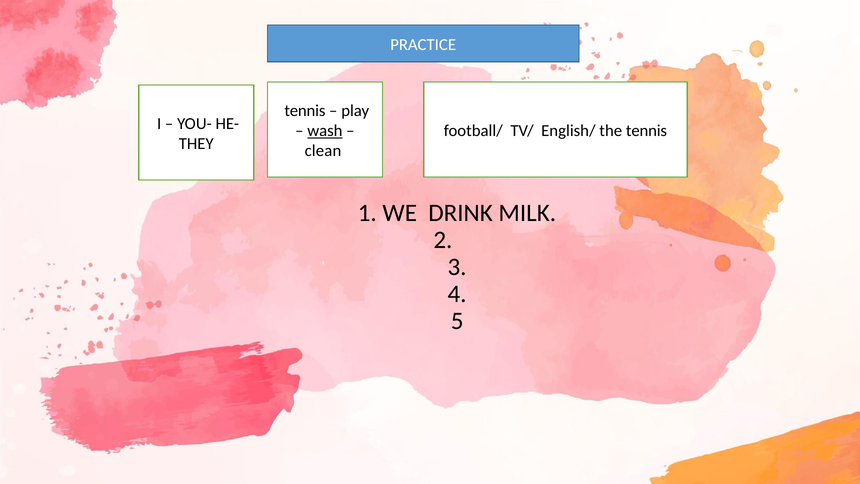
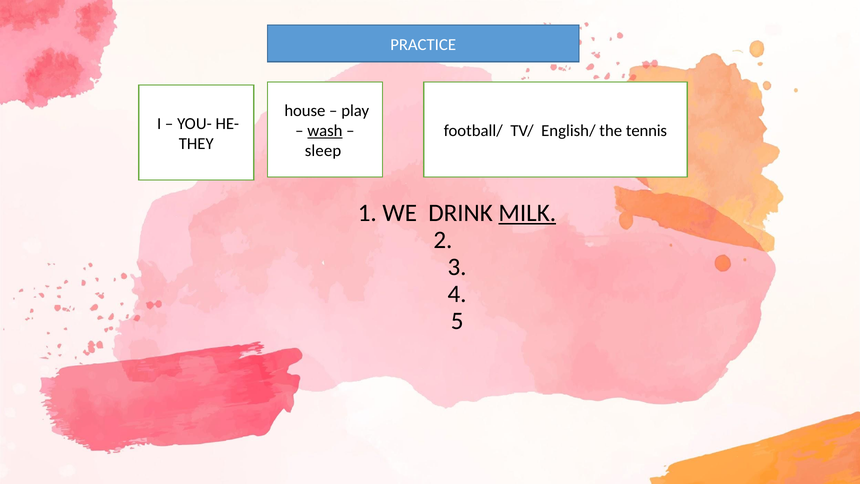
tennis: tennis -> house (305, 111)
clean: clean -> sleep (323, 151)
MILK underline: none -> present (527, 213)
